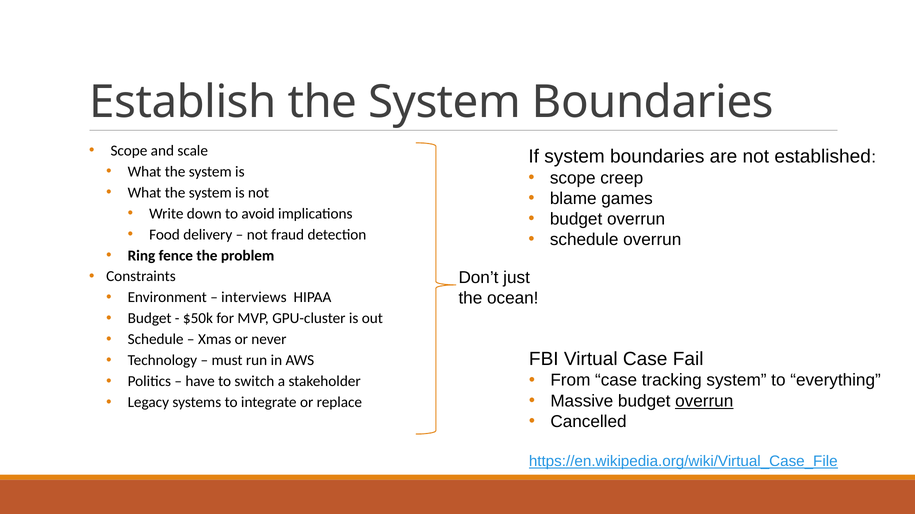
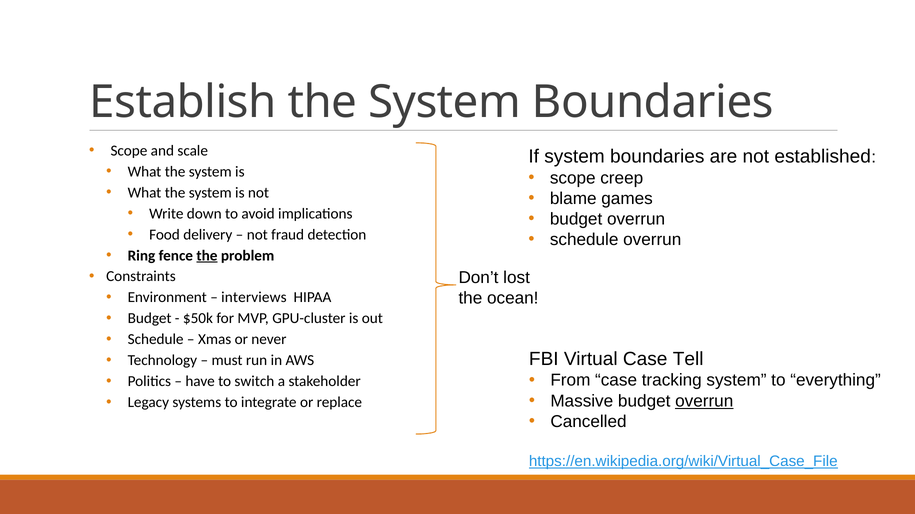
the underline: none -> present (207, 256)
just: just -> lost (517, 278)
Fail: Fail -> Tell (688, 359)
